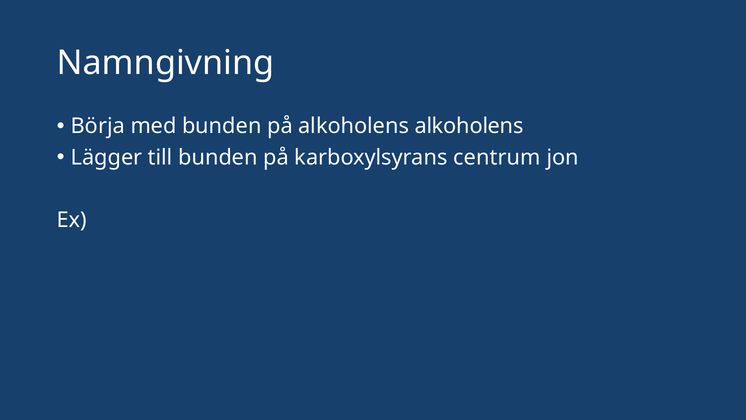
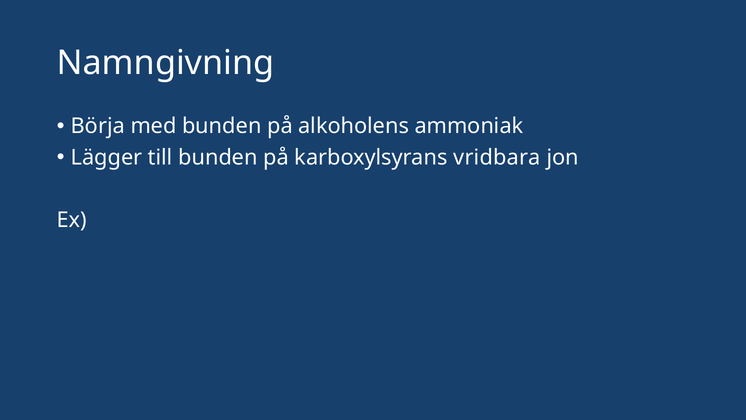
alkoholens alkoholens: alkoholens -> ammoniak (469, 126)
centrum: centrum -> vridbara (497, 157)
